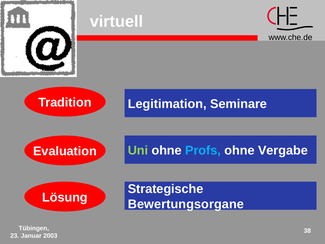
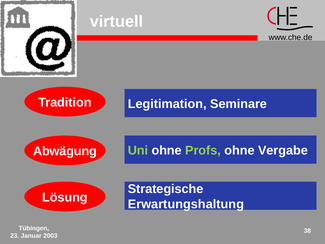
Profs colour: light blue -> light green (203, 150)
Evaluation: Evaluation -> Abwägung (65, 151)
Bewertungsorgane: Bewertungsorgane -> Erwartungshaltung (186, 204)
